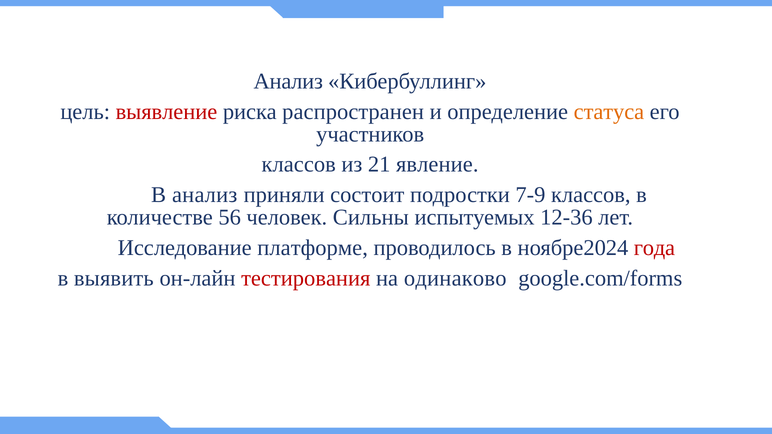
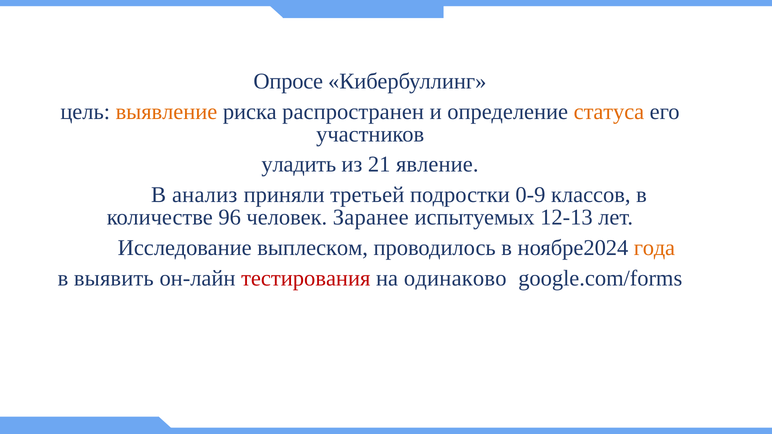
Анализ: Анализ -> Опросе (288, 81)
выявление colour: red -> orange (166, 112)
классов: классов -> уладить (299, 165)
состоит: состоит -> третьей (367, 195)
7-9: 7-9 -> 0-9 (530, 195)
56: 56 -> 96 (230, 218)
Сильны: Сильны -> Заранее (371, 218)
12-36: 12-36 -> 12-13 (566, 218)
платформе: платформе -> выплеском (313, 248)
года colour: red -> orange (654, 248)
